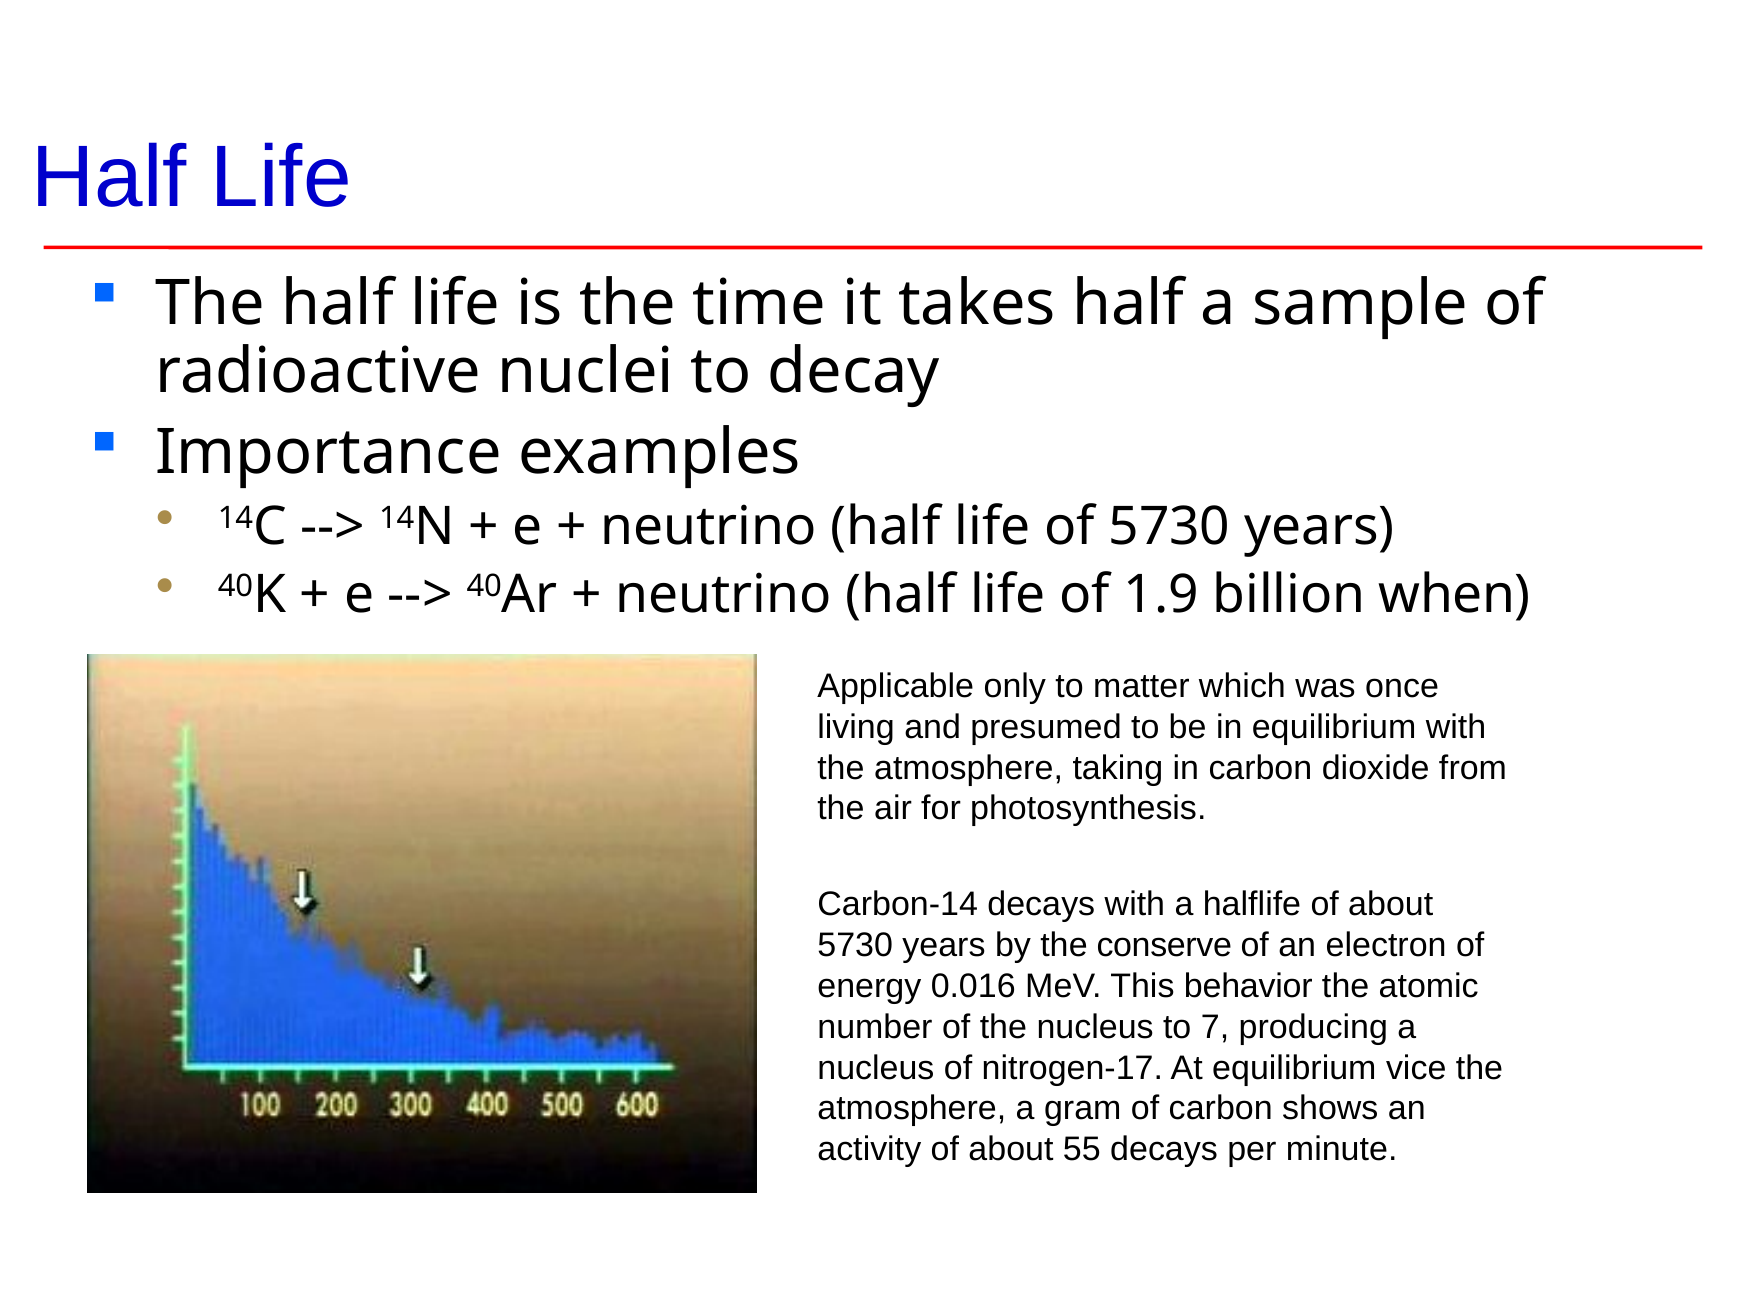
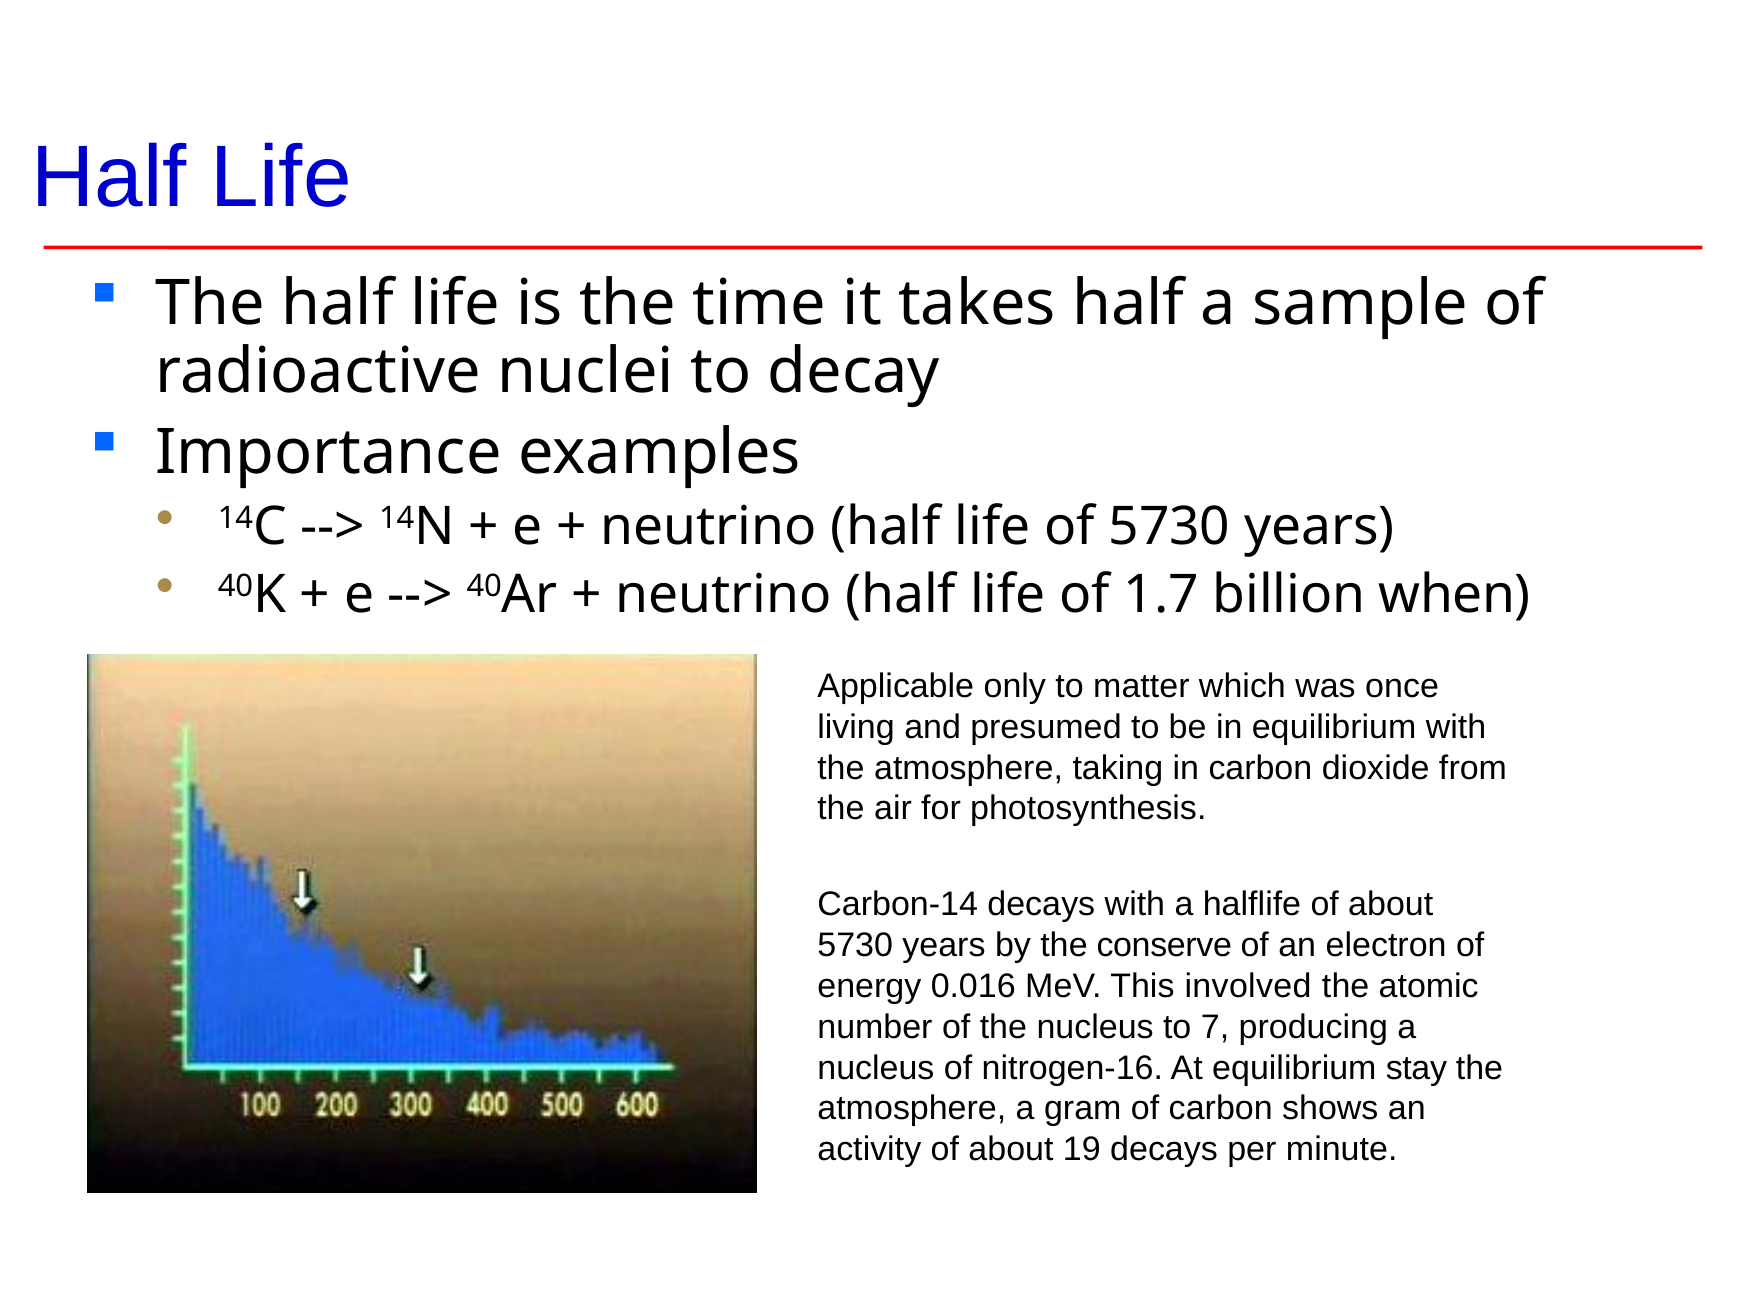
1.9: 1.9 -> 1.7 (1161, 594)
behavior: behavior -> involved (1248, 986)
nitrogen-17: nitrogen-17 -> nitrogen-16 (1072, 1067)
vice: vice -> stay (1416, 1067)
55: 55 -> 19 (1082, 1149)
